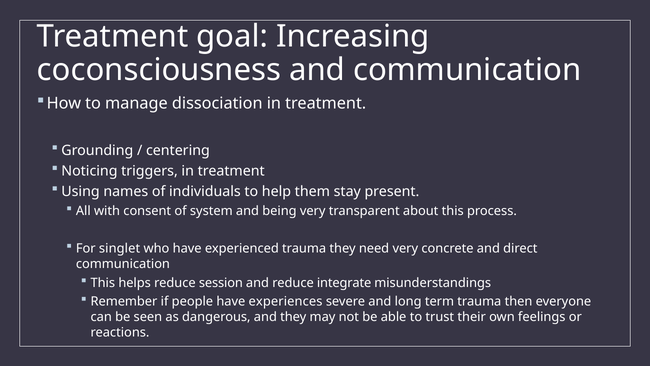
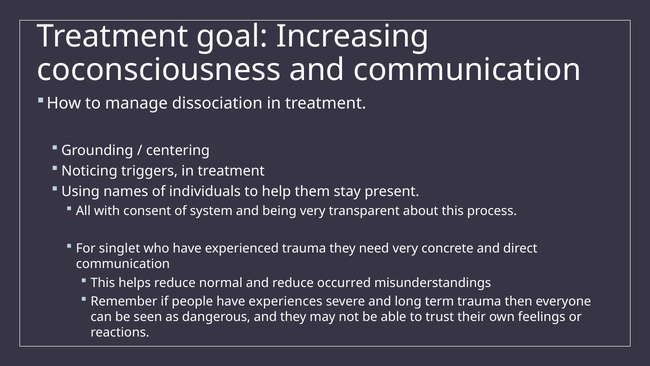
session: session -> normal (221, 283)
integrate: integrate -> occurred (344, 283)
